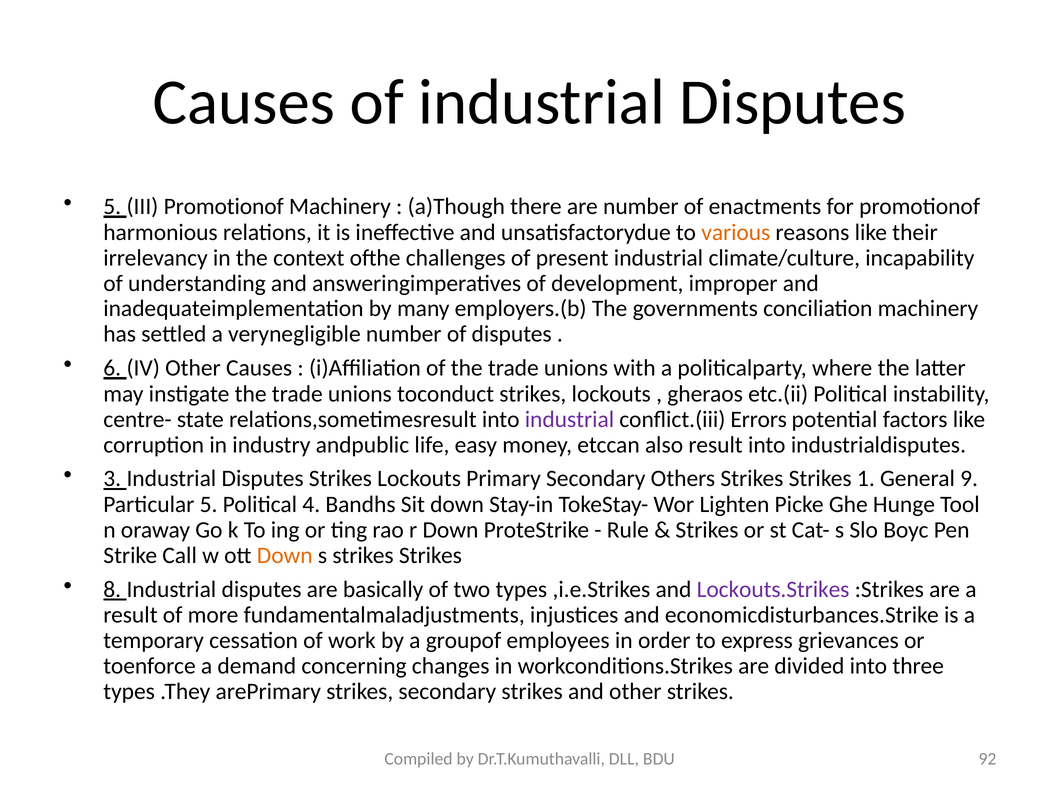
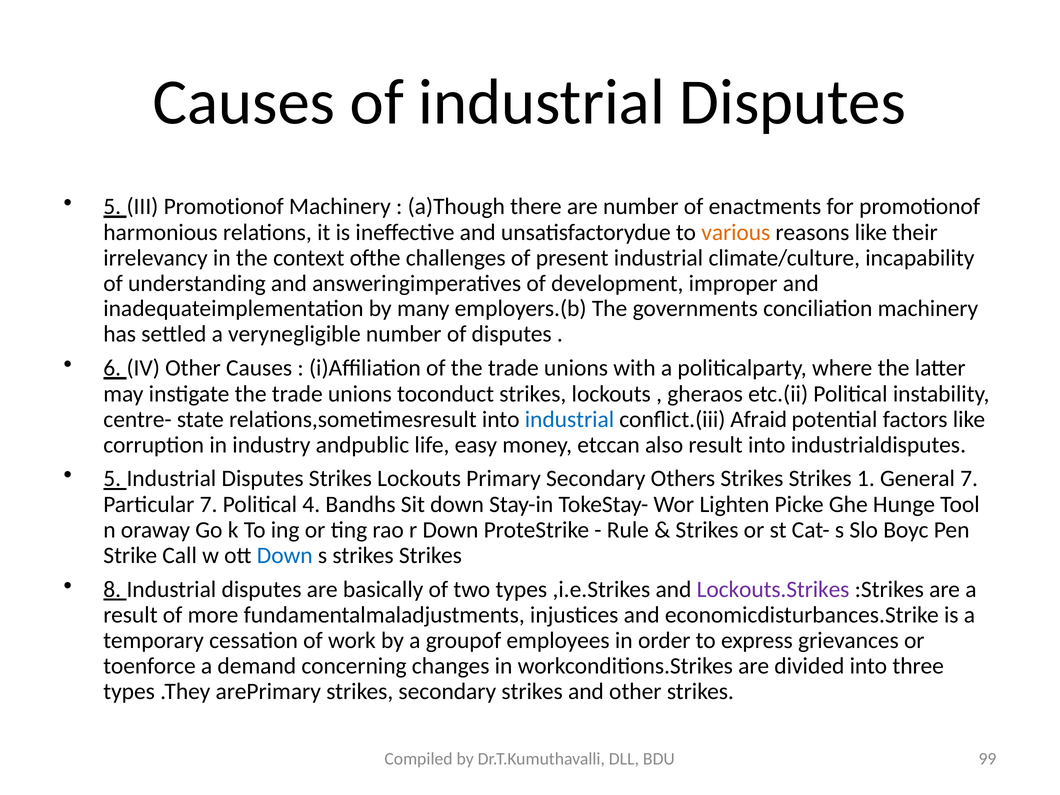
industrial colour: purple -> blue (569, 419)
Errors: Errors -> Afraid (759, 419)
3: 3 -> 5 (112, 479)
General 9: 9 -> 7 (969, 479)
Particular 5: 5 -> 7 (209, 505)
Down colour: orange -> blue (285, 555)
92: 92 -> 99 (987, 759)
